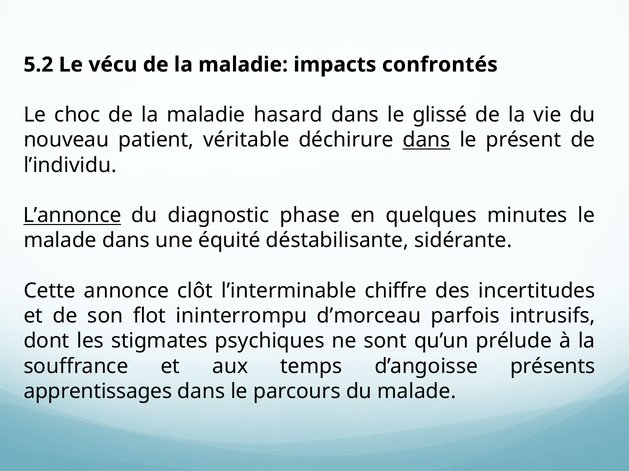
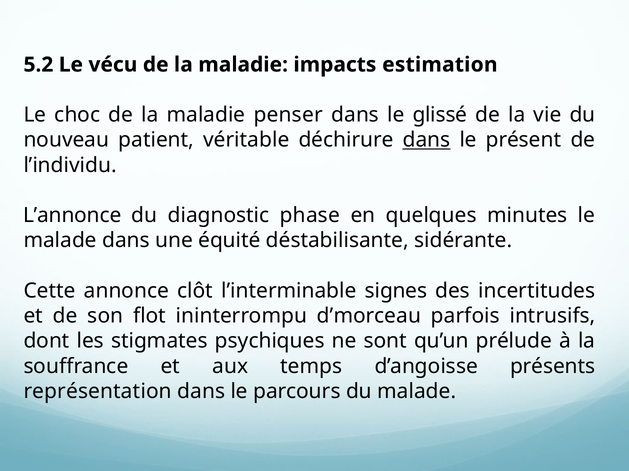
confrontés: confrontés -> estimation (440, 65)
hasard: hasard -> penser (288, 115)
L’annonce underline: present -> none (72, 216)
chiffre: chiffre -> signes (396, 291)
apprentissages: apprentissages -> représentation (98, 392)
